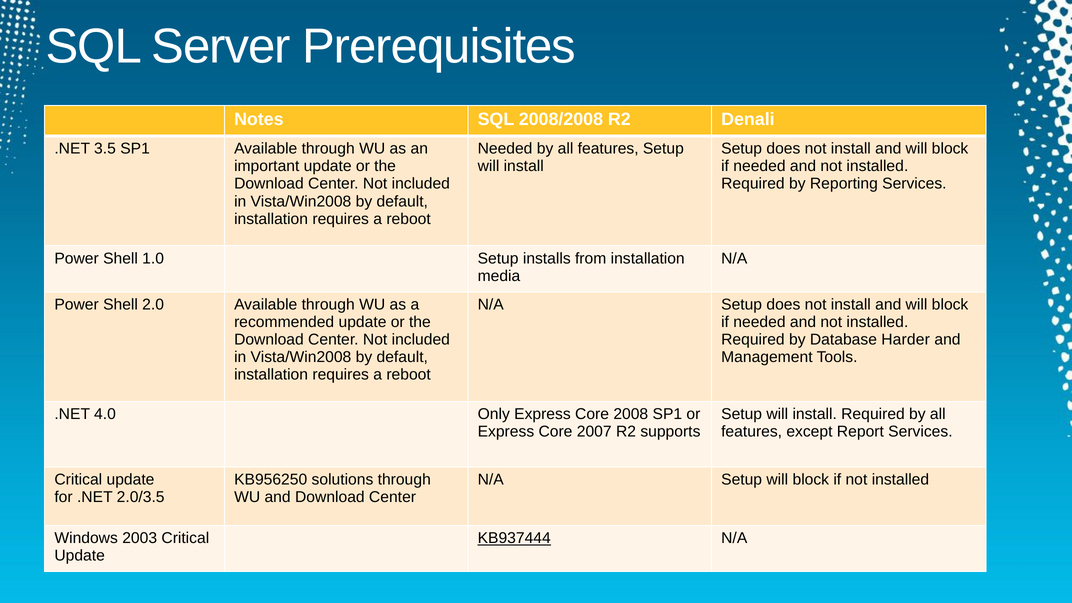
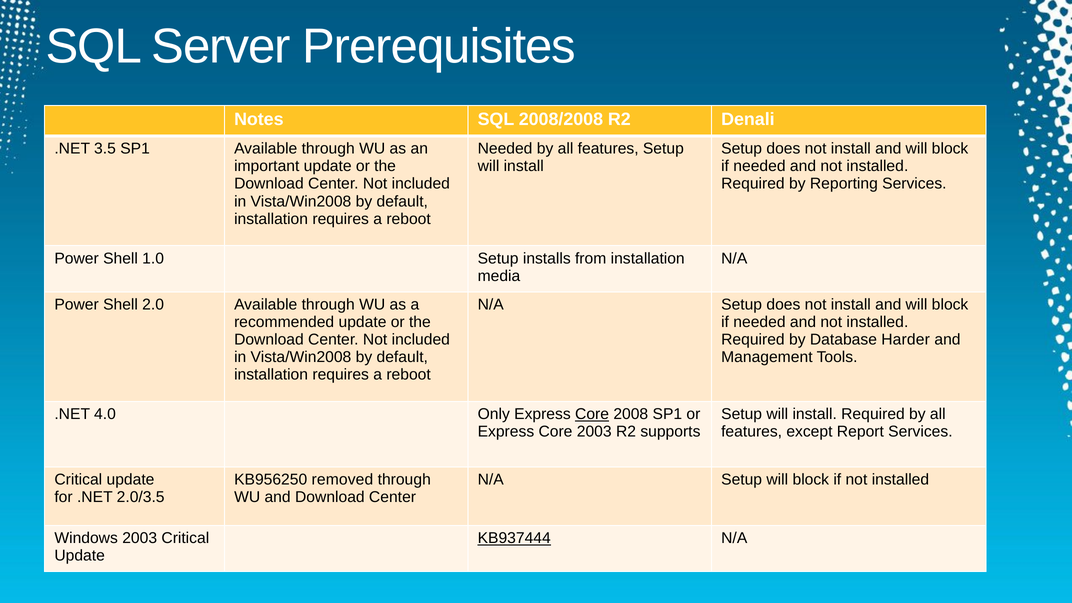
Core underline: none -> present (592, 414)
Core 2007: 2007 -> 2003 (594, 432)
solutions: solutions -> removed (342, 480)
